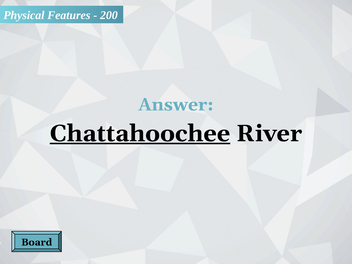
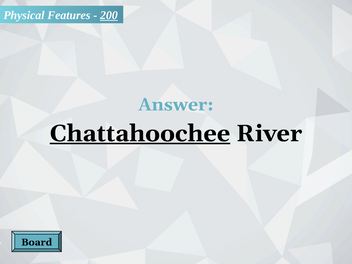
200 underline: none -> present (109, 15)
